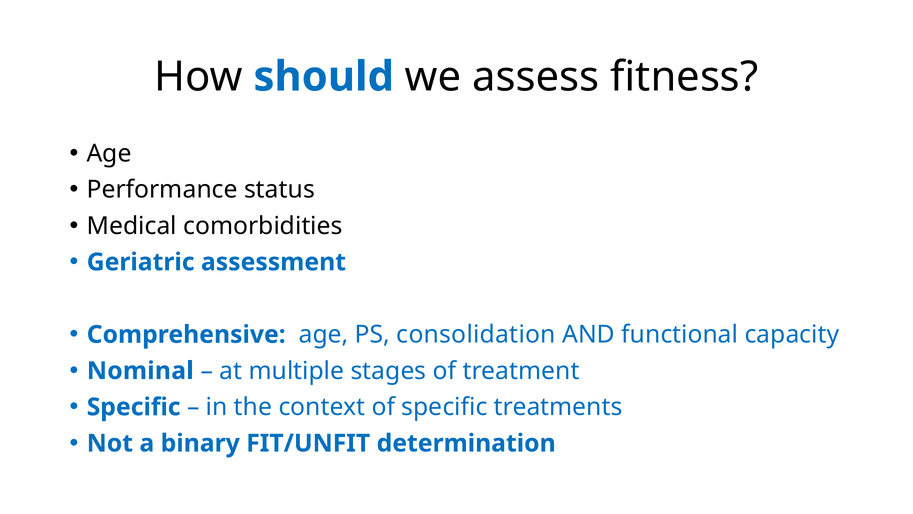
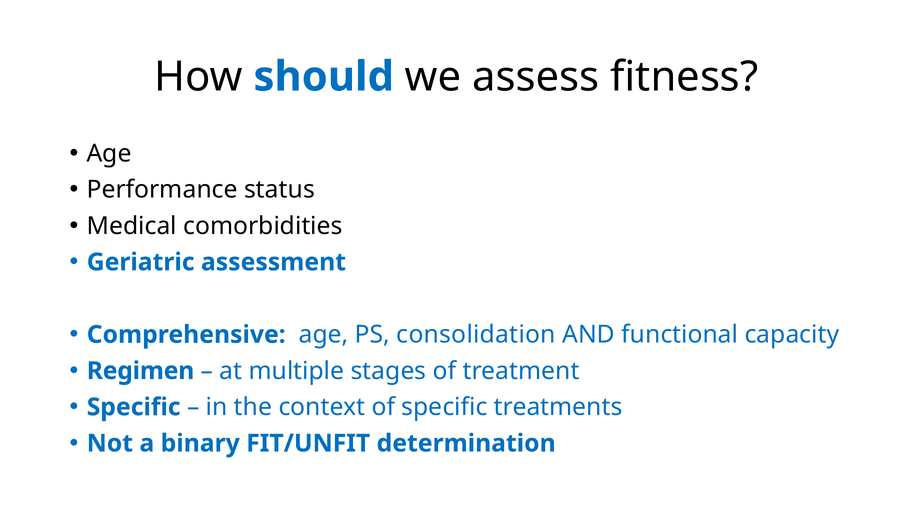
Nominal: Nominal -> Regimen (141, 371)
